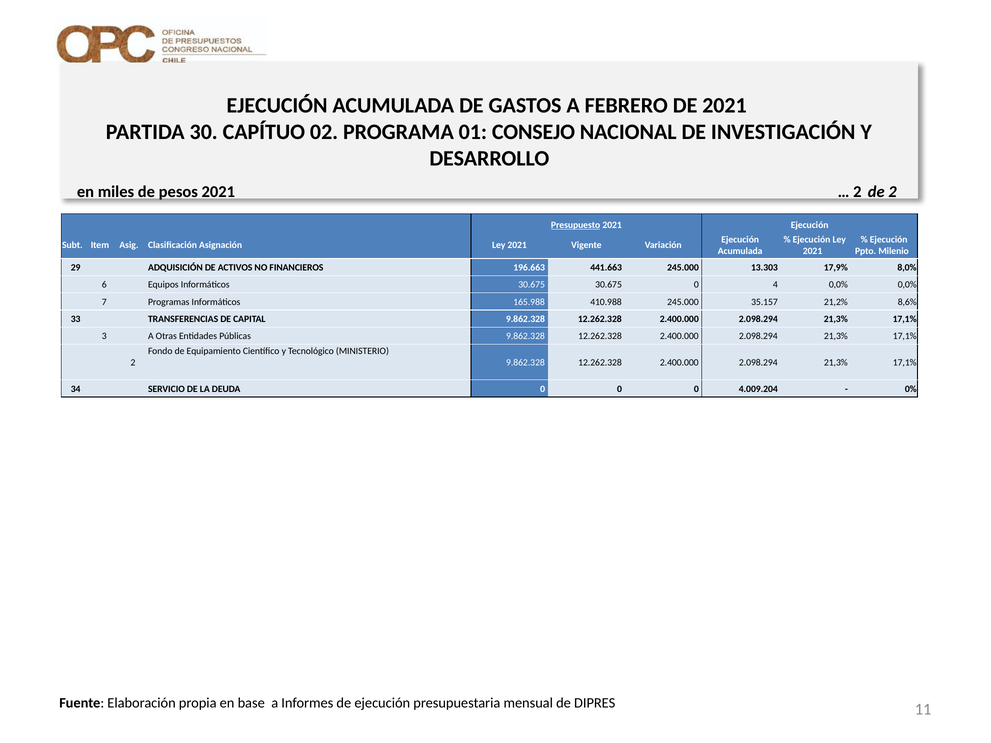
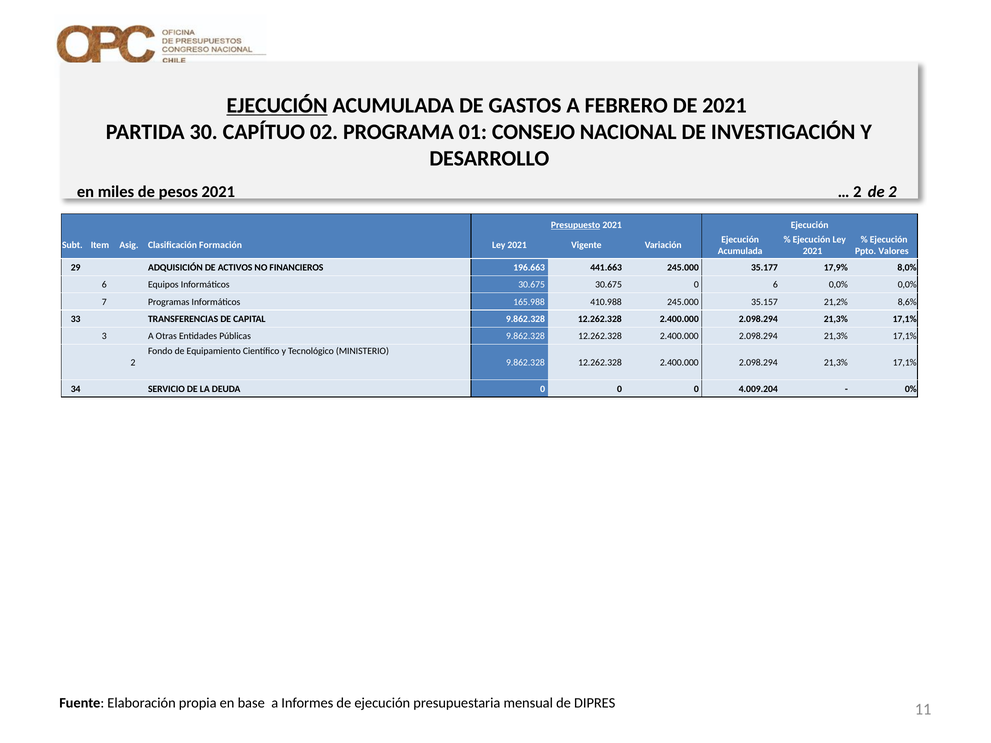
EJECUCIÓN underline: none -> present (277, 106)
Asignación: Asignación -> Formación (221, 245)
Milenio: Milenio -> Valores (894, 251)
13.303: 13.303 -> 35.177 (764, 268)
0 4: 4 -> 6 (775, 285)
